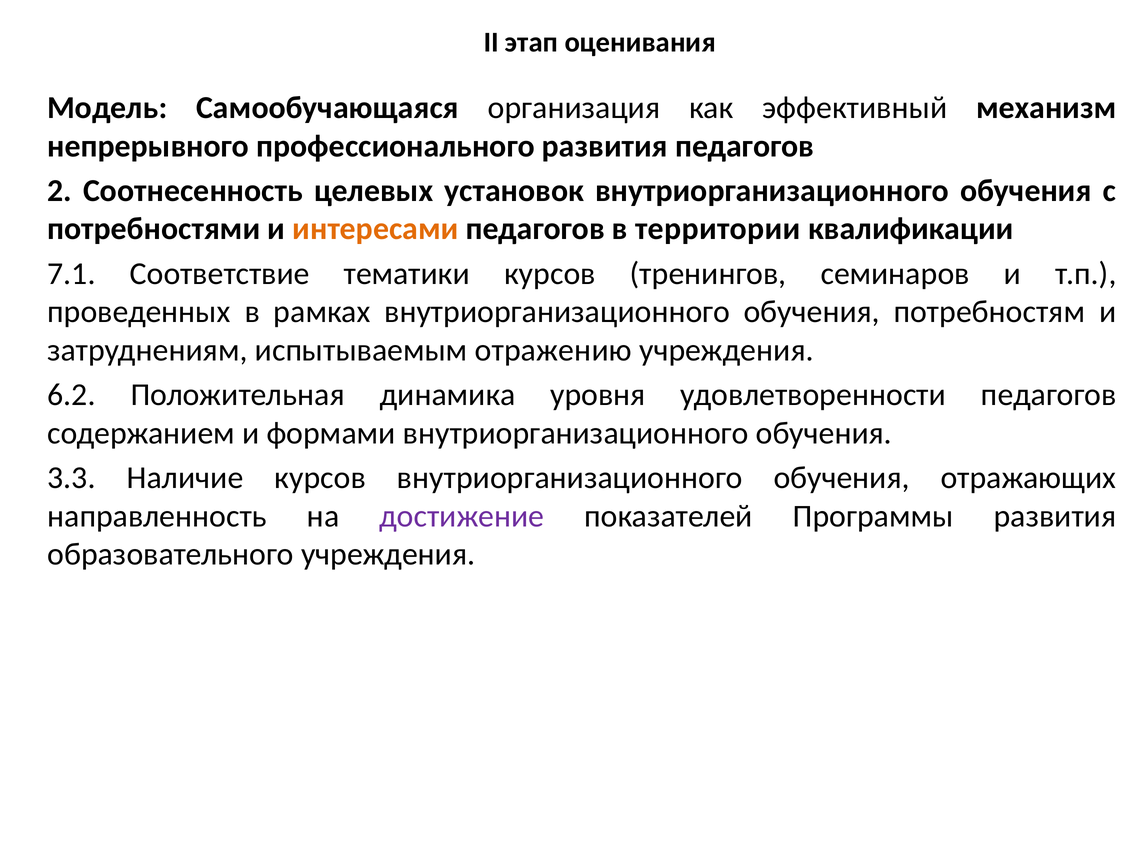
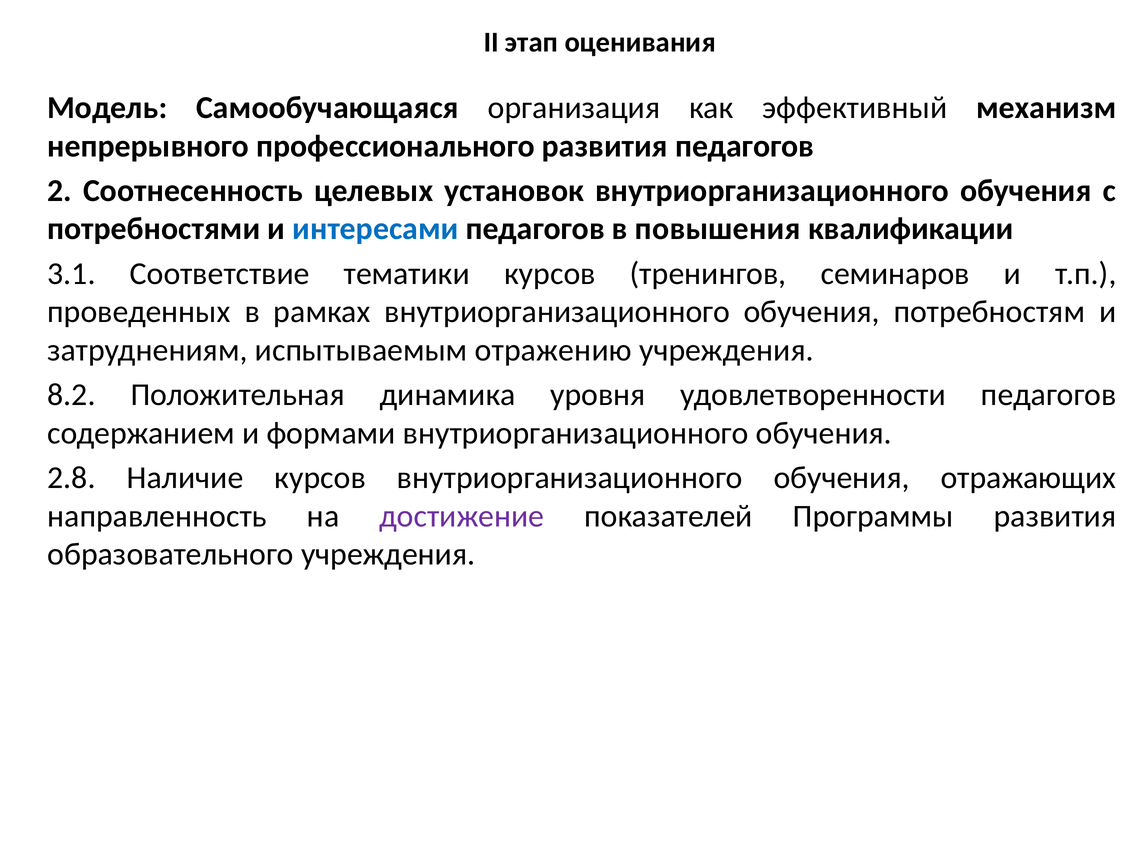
интересами colour: orange -> blue (375, 229)
территории: территории -> повышения (718, 229)
7.1: 7.1 -> 3.1 (71, 273)
6.2: 6.2 -> 8.2 (71, 395)
3.3: 3.3 -> 2.8 (71, 477)
